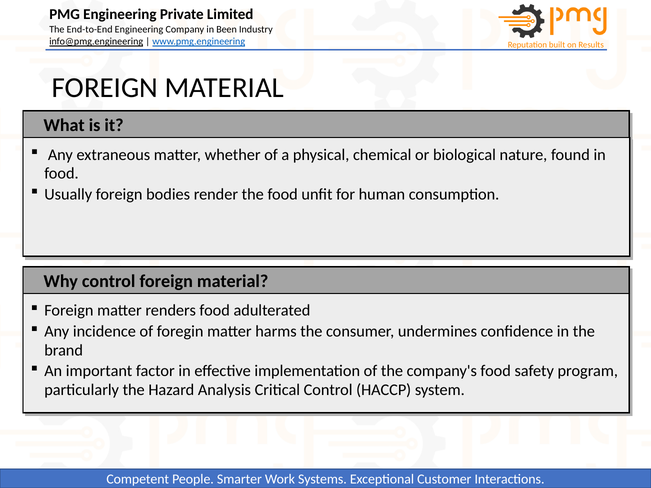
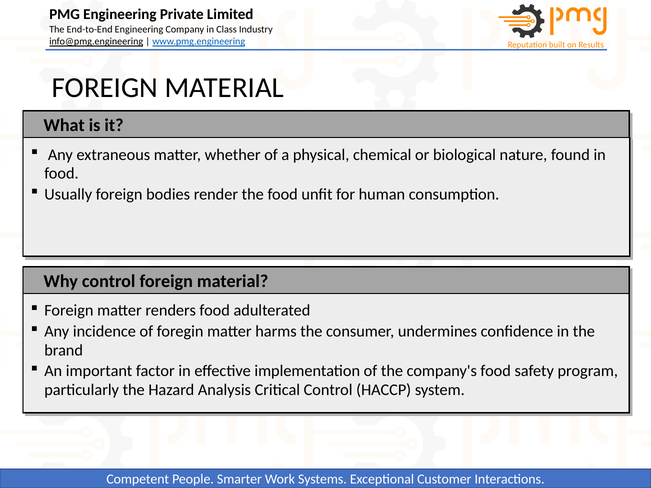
Been: Been -> Class (227, 29)
